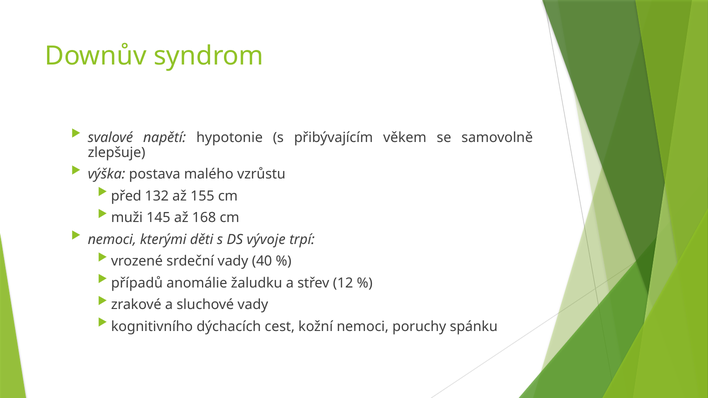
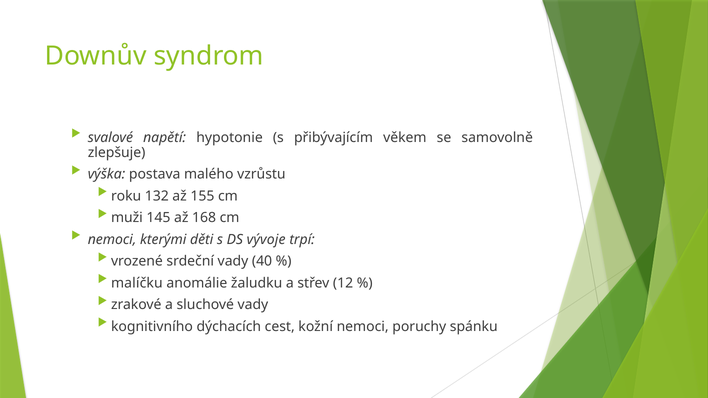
před: před -> roku (126, 196)
případů: případů -> malíčku (137, 283)
